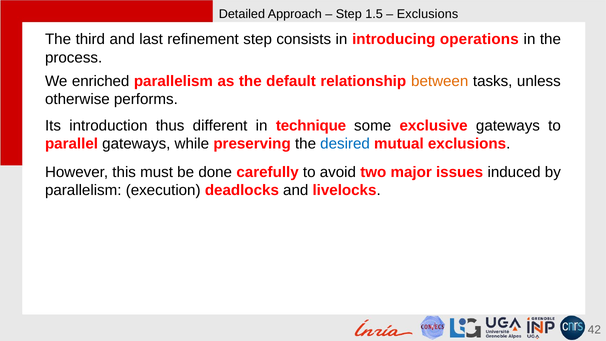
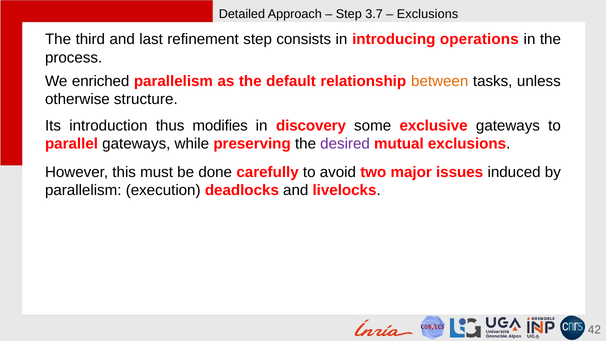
1.5: 1.5 -> 3.7 (374, 14)
performs: performs -> structure (146, 99)
different: different -> modifies (220, 125)
technique: technique -> discovery (311, 125)
desired colour: blue -> purple (345, 144)
